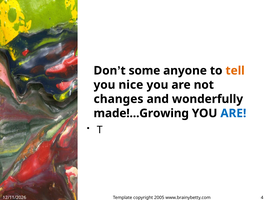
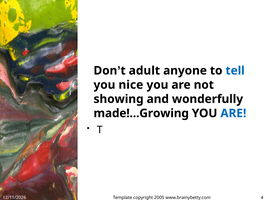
some: some -> adult (144, 70)
tell colour: orange -> blue (235, 70)
changes: changes -> showing (119, 99)
